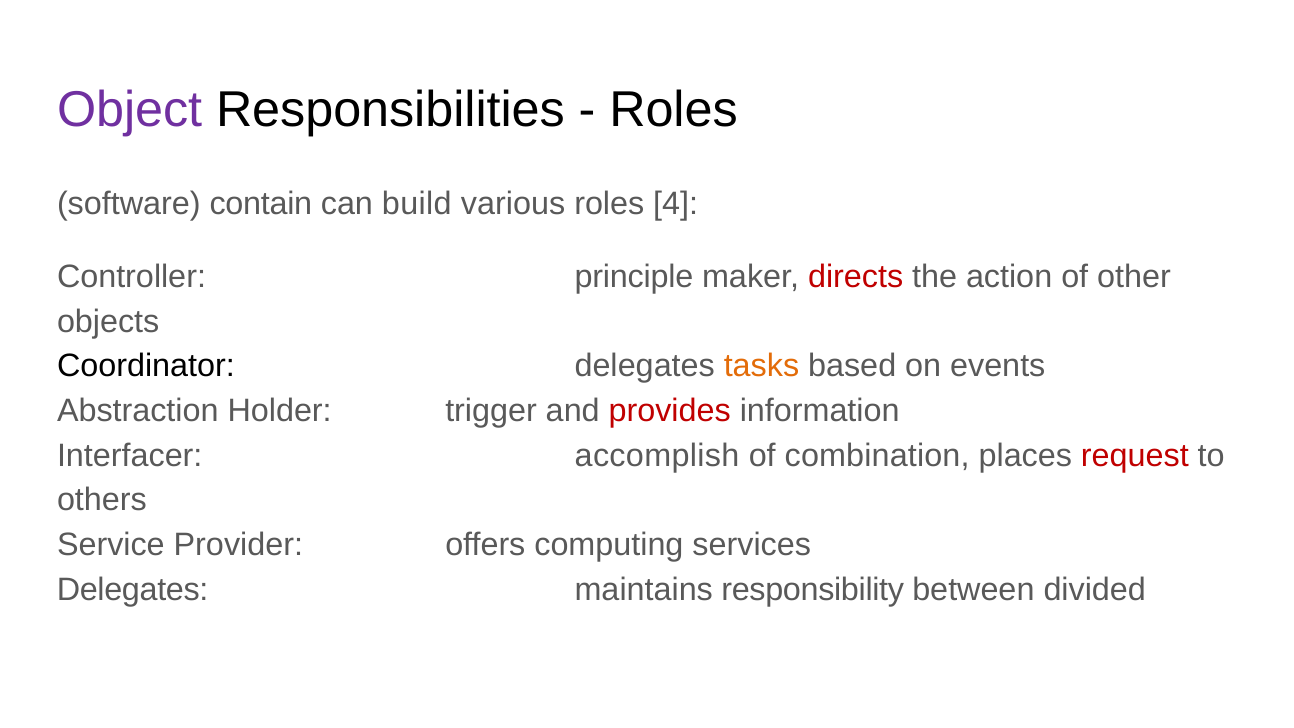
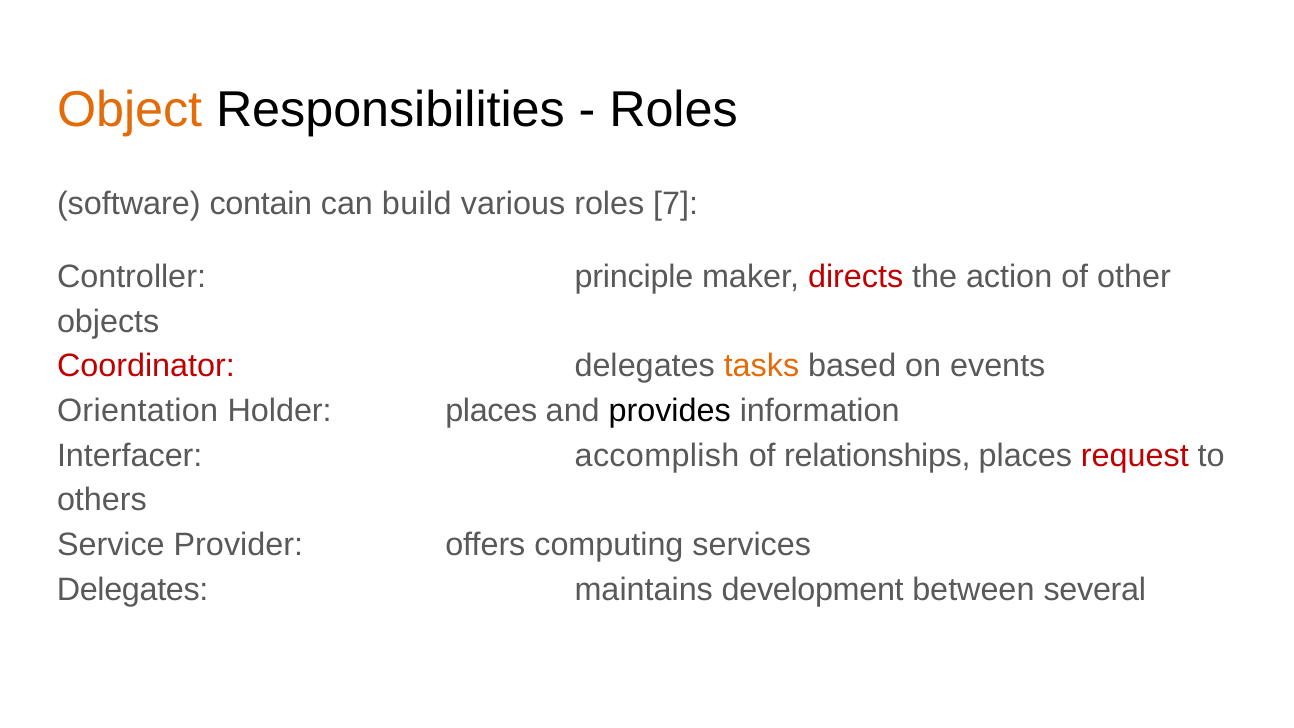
Object colour: purple -> orange (130, 110)
4: 4 -> 7 (676, 203)
Coordinator colour: black -> red (146, 366)
Abstraction: Abstraction -> Orientation (138, 411)
Holder trigger: trigger -> places (491, 411)
provides colour: red -> black (670, 411)
combination: combination -> relationships (877, 455)
responsibility: responsibility -> development (813, 589)
divided: divided -> several (1095, 589)
